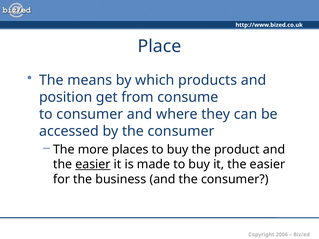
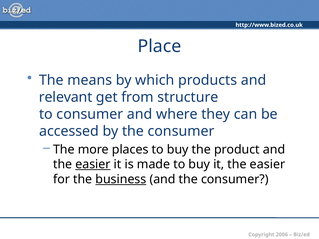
position: position -> relevant (66, 97)
consume: consume -> structure (188, 97)
business underline: none -> present (121, 179)
